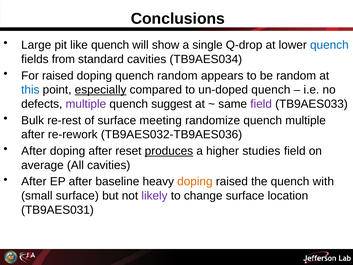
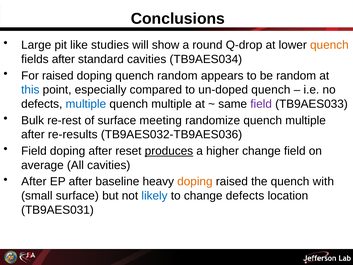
like quench: quench -> studies (110, 45)
single: single -> round (207, 45)
quench colour: blue -> orange (329, 45)
fields from: from -> after (63, 59)
especially underline: present -> none (101, 90)
multiple colour: purple -> blue (86, 104)
suggest: suggest -> multiple (172, 104)
re-rework: re-rework -> re-results (73, 134)
After: After -> Field (34, 151)
higher studies: studies -> change (261, 151)
likely colour: purple -> blue (154, 196)
change surface: surface -> defects (245, 196)
